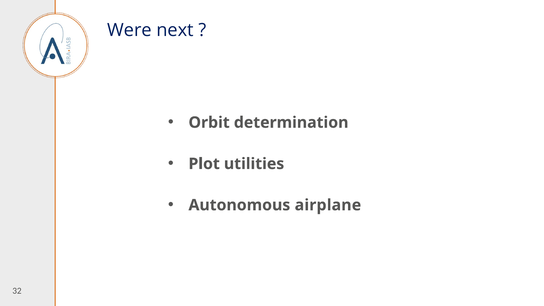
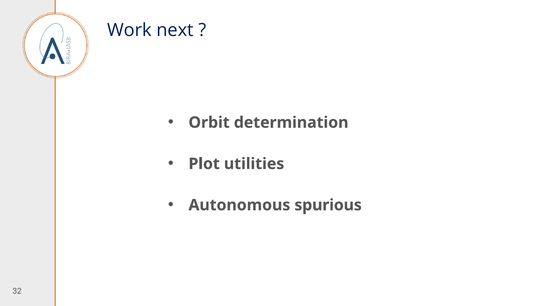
Were: Were -> Work (129, 30)
airplane: airplane -> spurious (328, 205)
